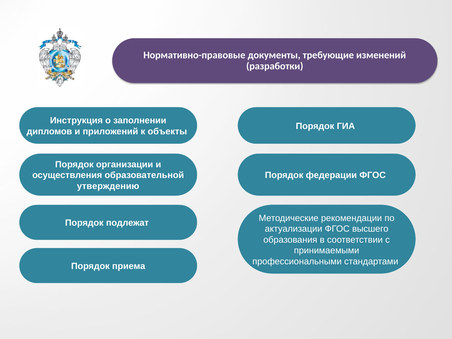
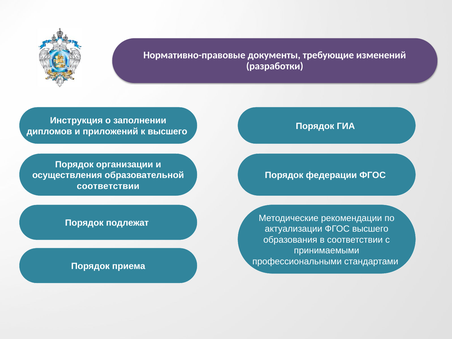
к объекты: объекты -> высшего (167, 132)
утверждению: утверждению -> соответствии (108, 186)
